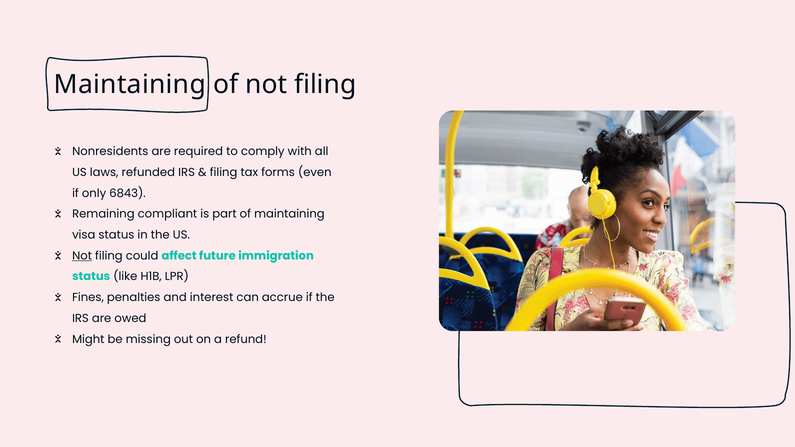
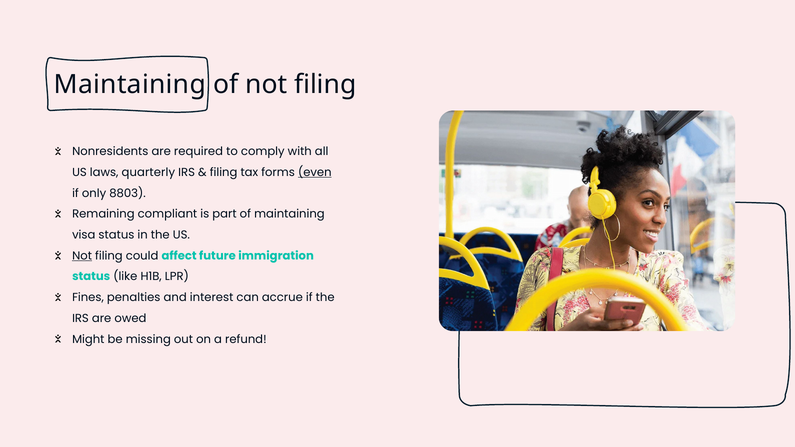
refunded: refunded -> quarterly (148, 172)
even underline: none -> present (315, 172)
6843: 6843 -> 8803 (128, 193)
